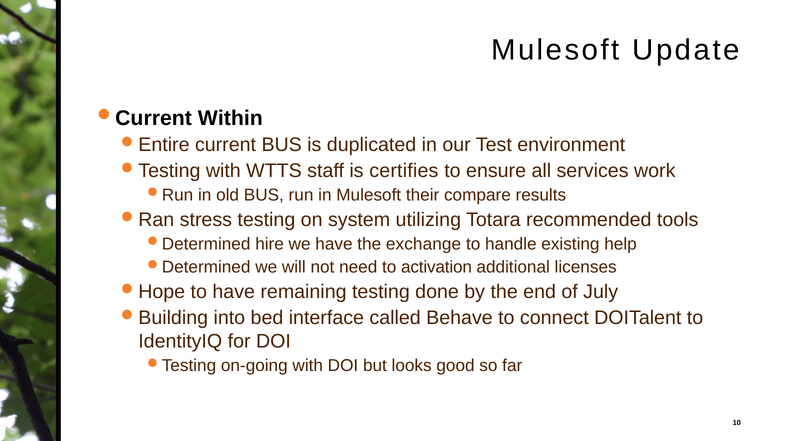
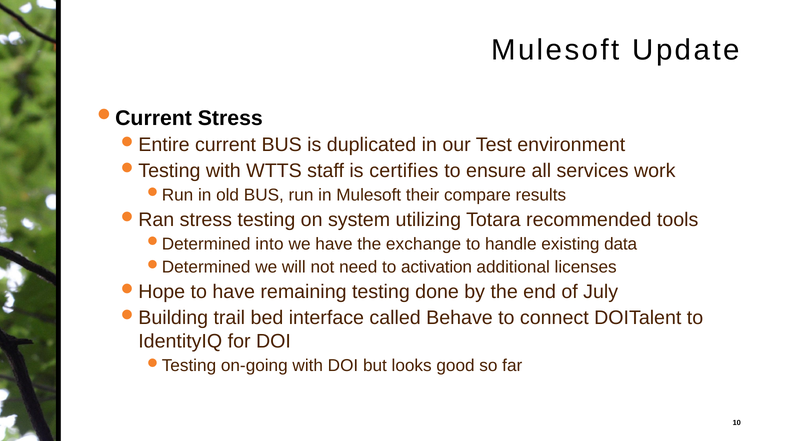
Within: Within -> Stress (230, 118)
hire: hire -> into (269, 245)
help: help -> data (621, 245)
into: into -> trail (229, 318)
